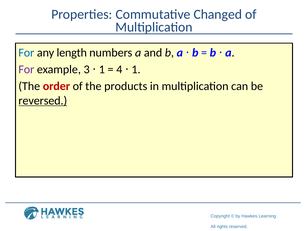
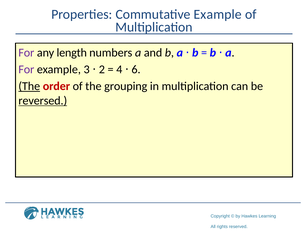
Commutative Changed: Changed -> Example (218, 14)
For colour: blue -> purple (26, 53)
3 1: 1 -> 2 (102, 69)
4 1: 1 -> 6 (136, 69)
The underline: none -> present (29, 86)
products: products -> grouping (126, 86)
